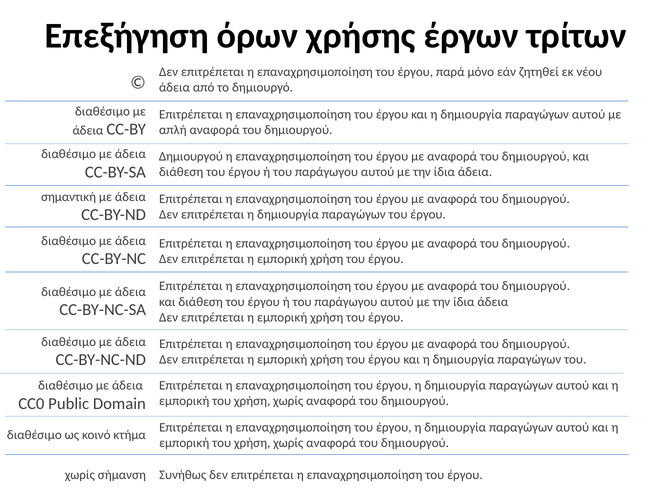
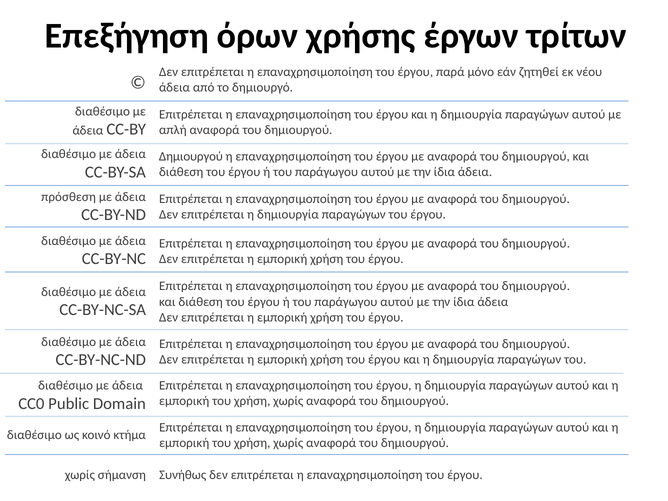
σημαντική: σημαντική -> πρόσθεση (69, 197)
